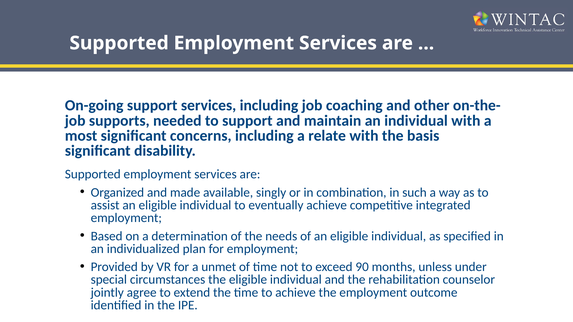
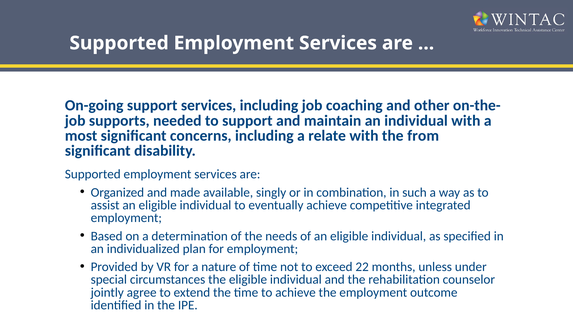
basis: basis -> from (423, 136)
unmet: unmet -> nature (219, 267)
90: 90 -> 22 (362, 267)
